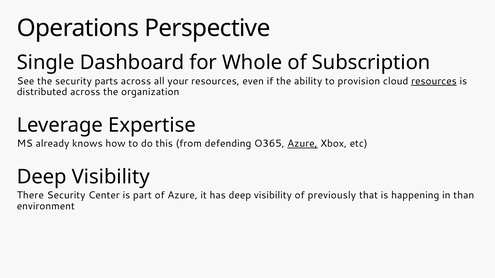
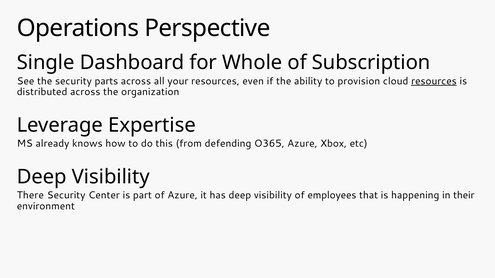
Azure underline: present -> none (302, 144)
previously: previously -> employees (332, 196)
than: than -> their (464, 196)
